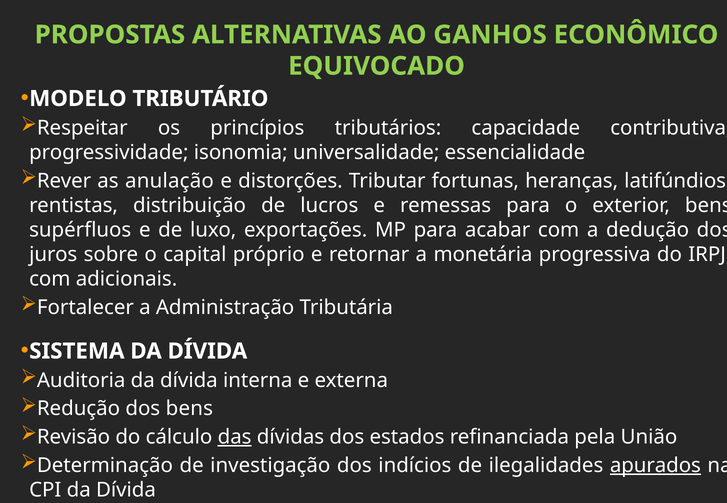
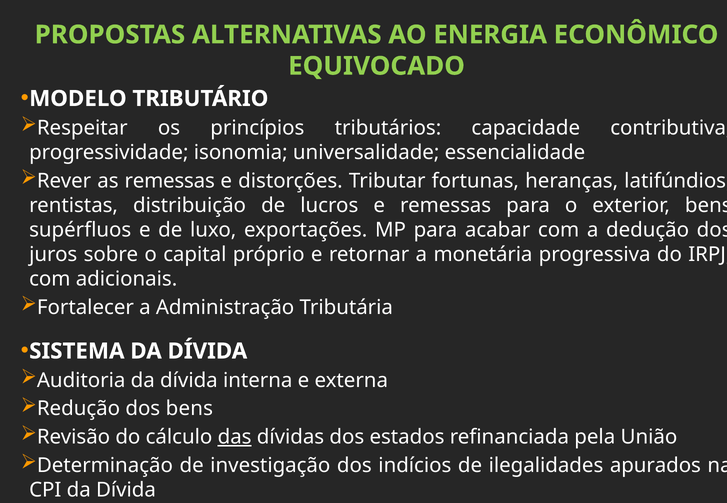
GANHOS: GANHOS -> ENERGIA (490, 35)
as anulação: anulação -> remessas (170, 181)
apurados underline: present -> none (655, 466)
